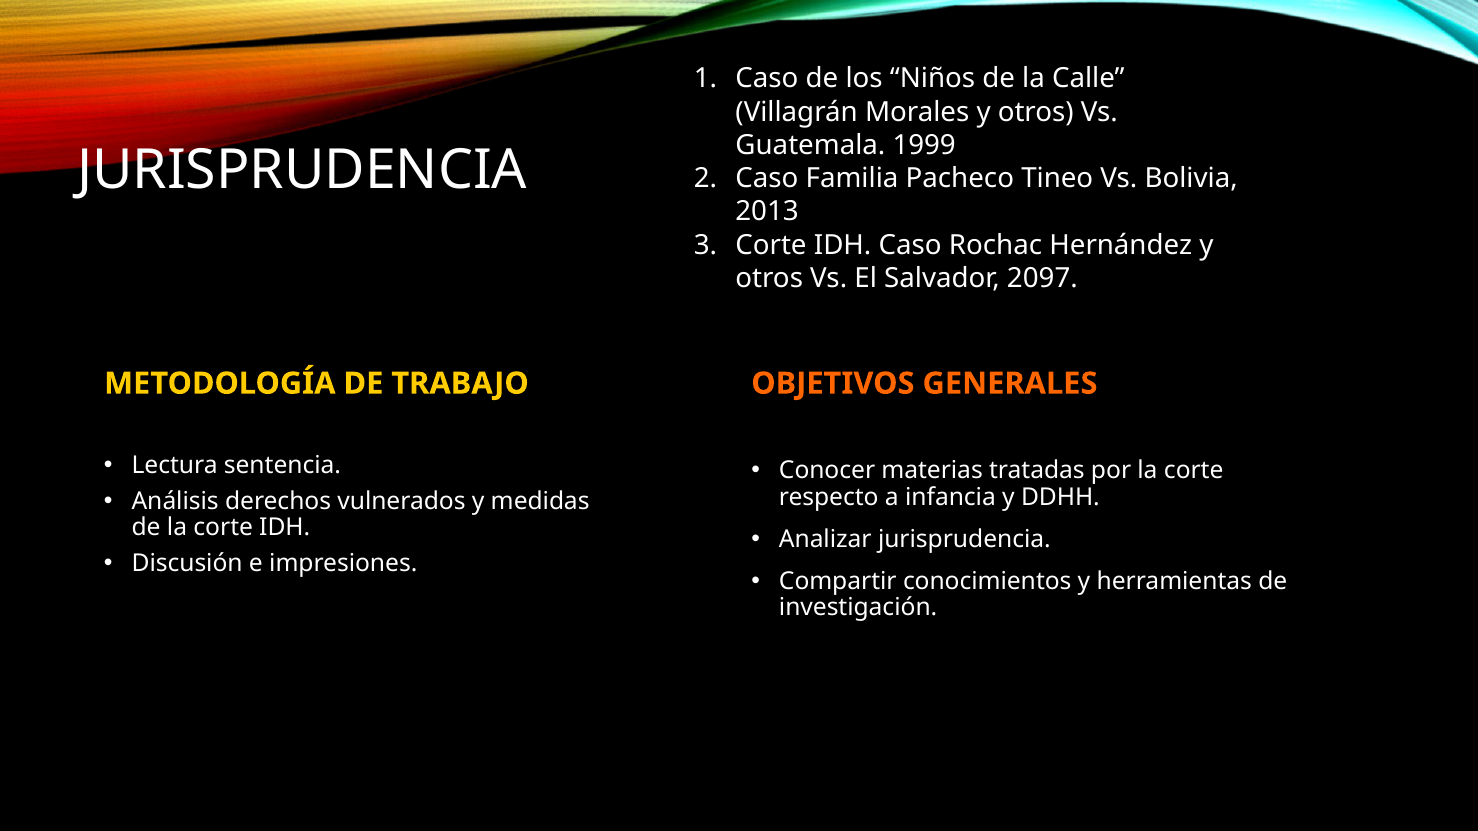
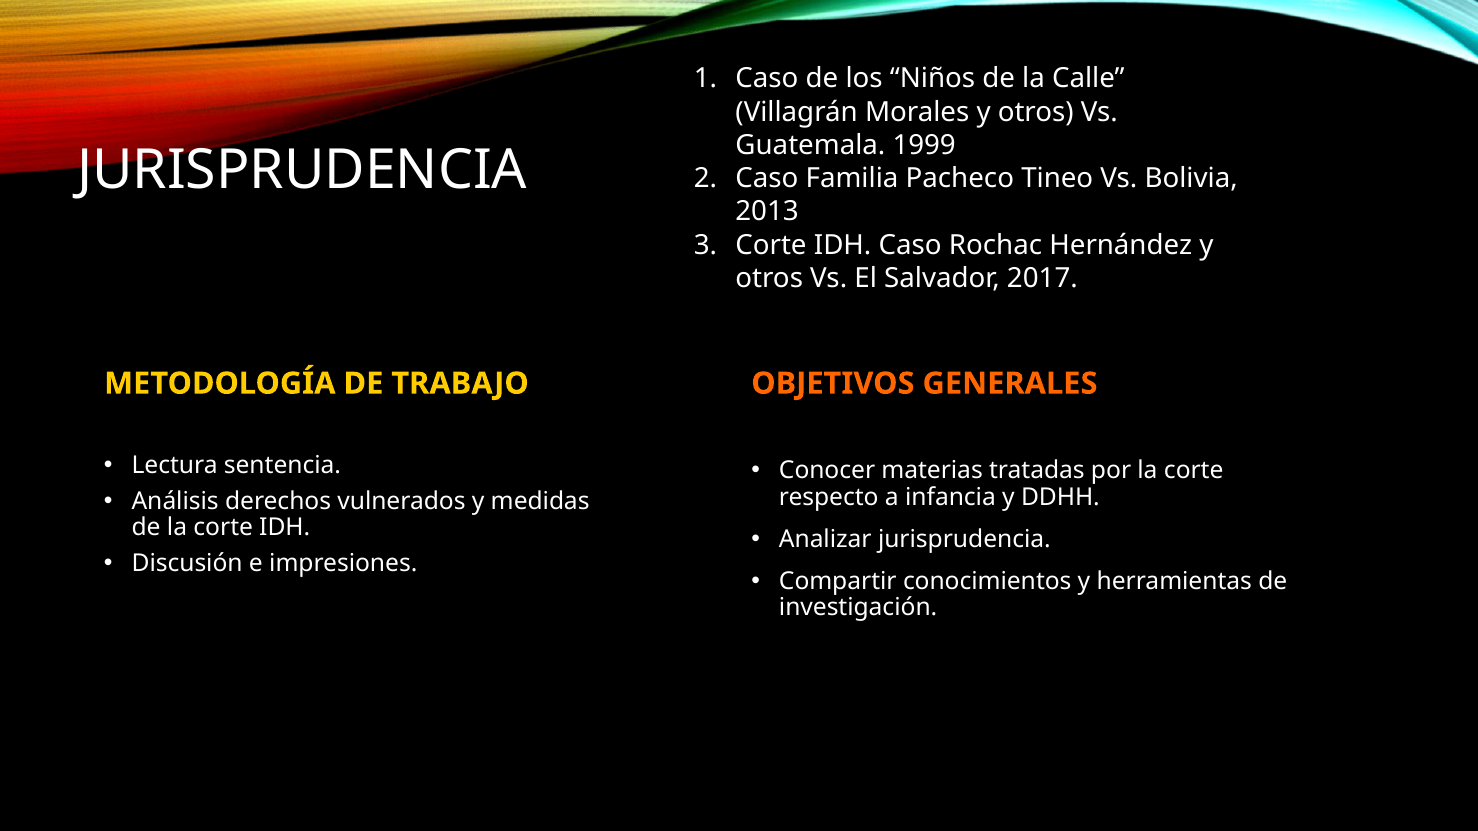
2097: 2097 -> 2017 (1042, 278)
